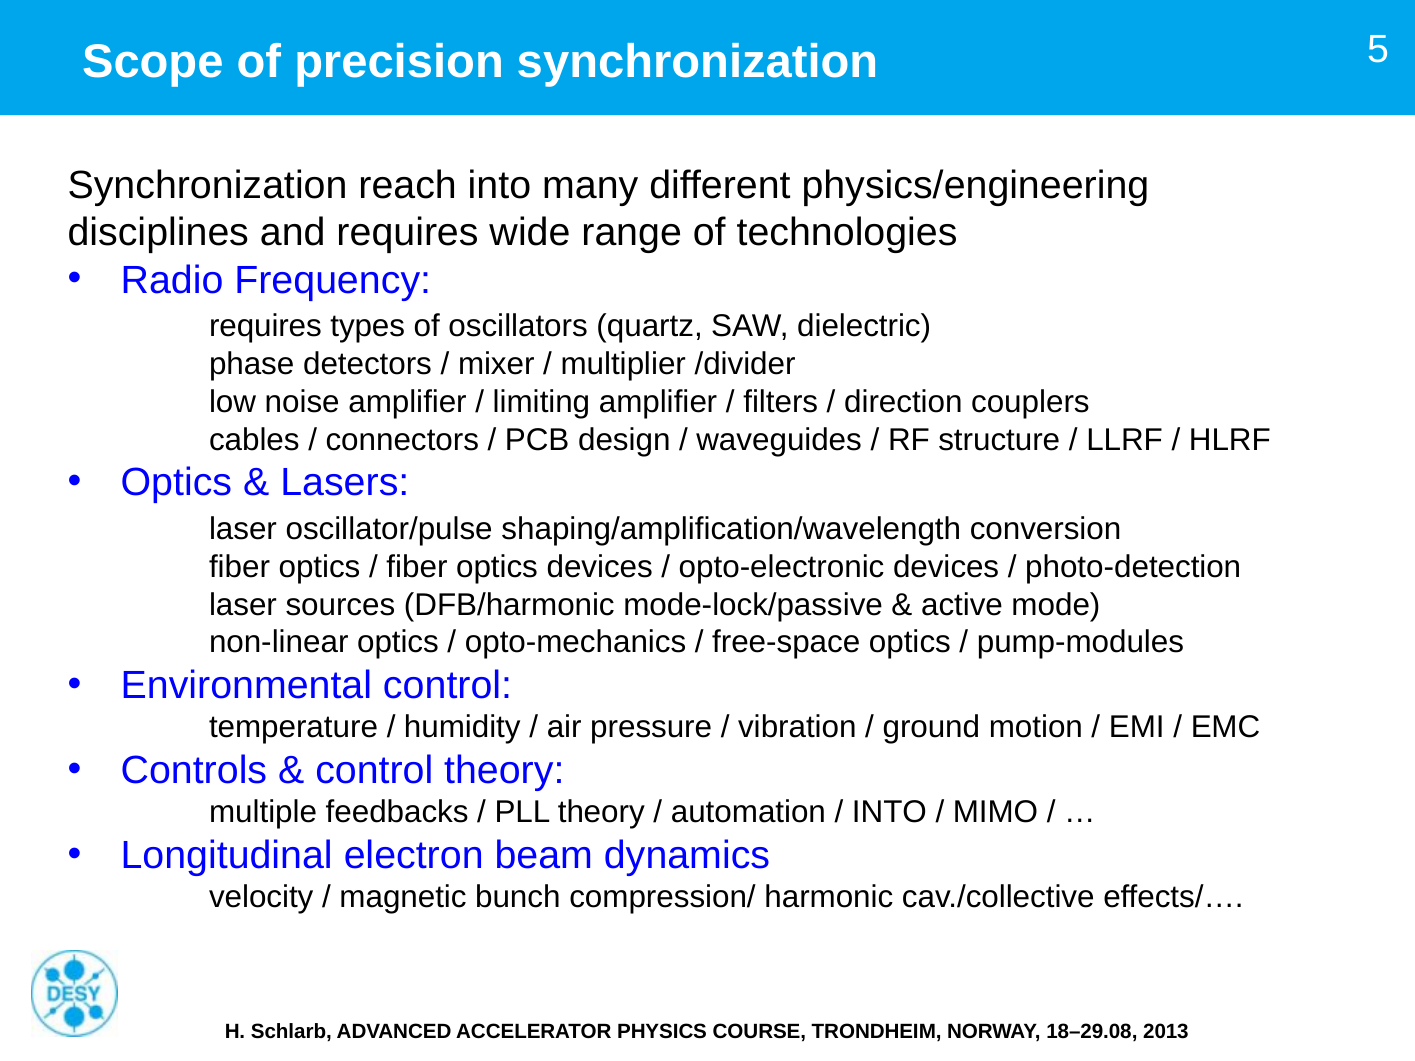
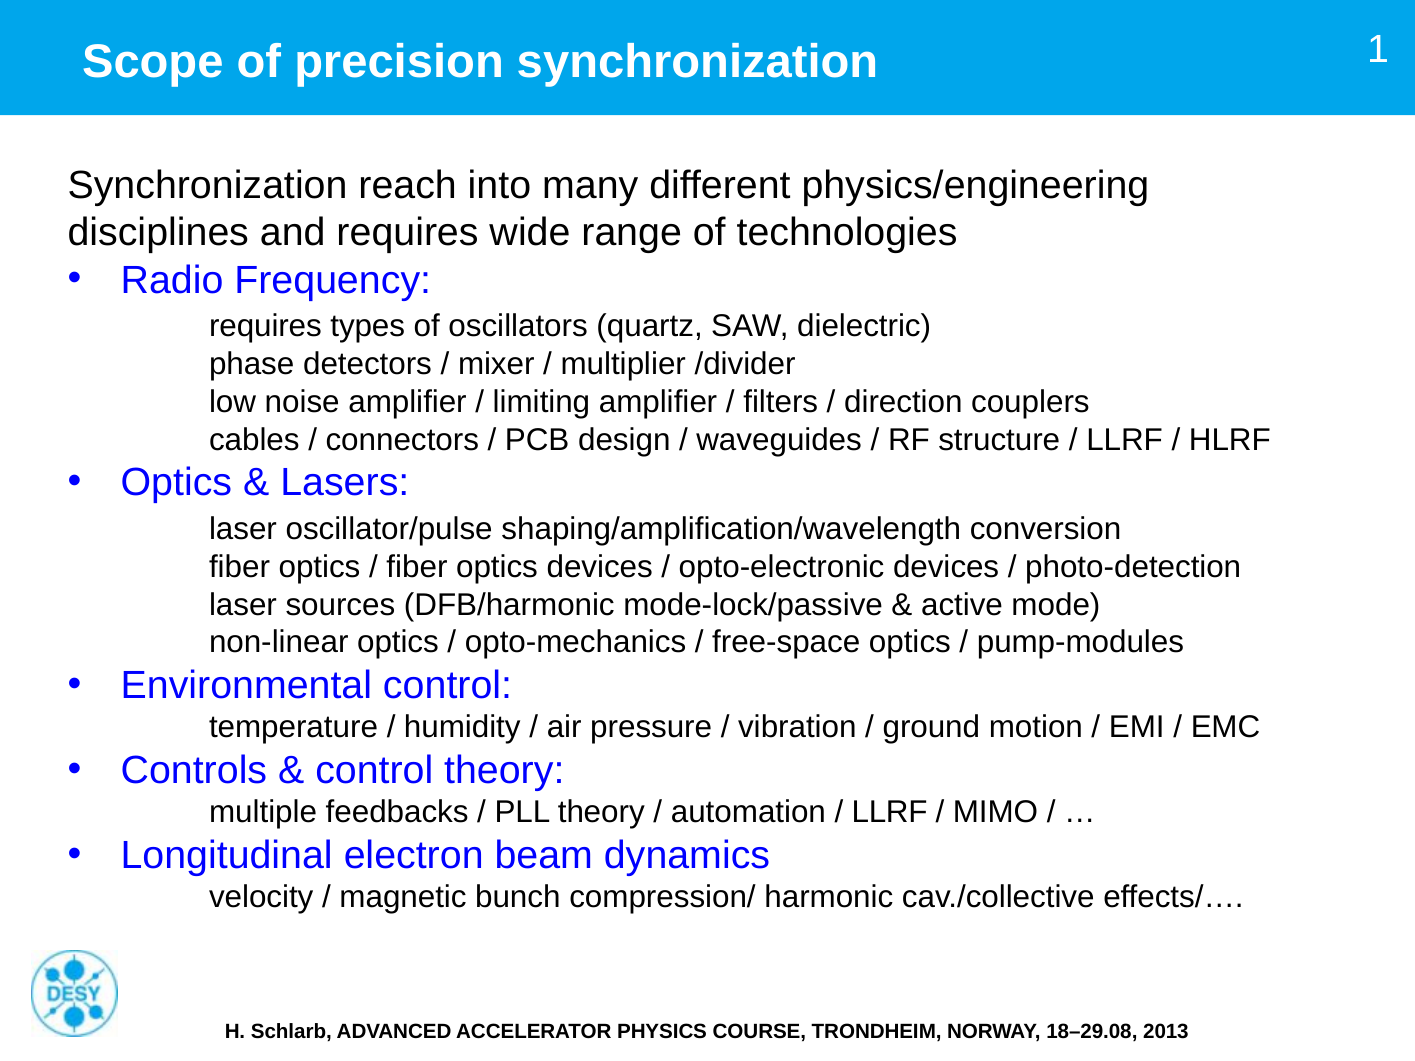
5: 5 -> 1 (1378, 49)
INTO: INTO -> LLRF (890, 813)
